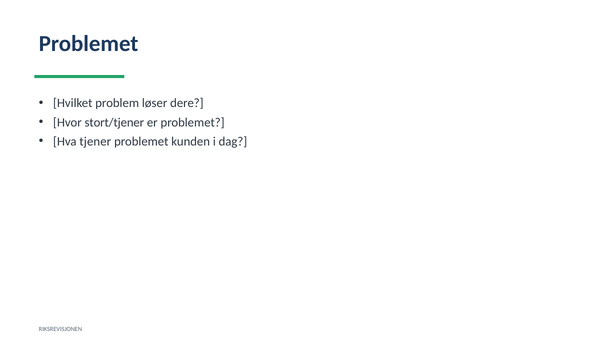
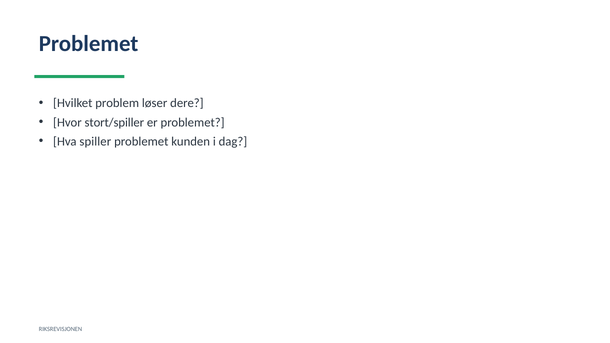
stort/tjener: stort/tjener -> stort/spiller (114, 122)
tjener: tjener -> spiller (95, 141)
